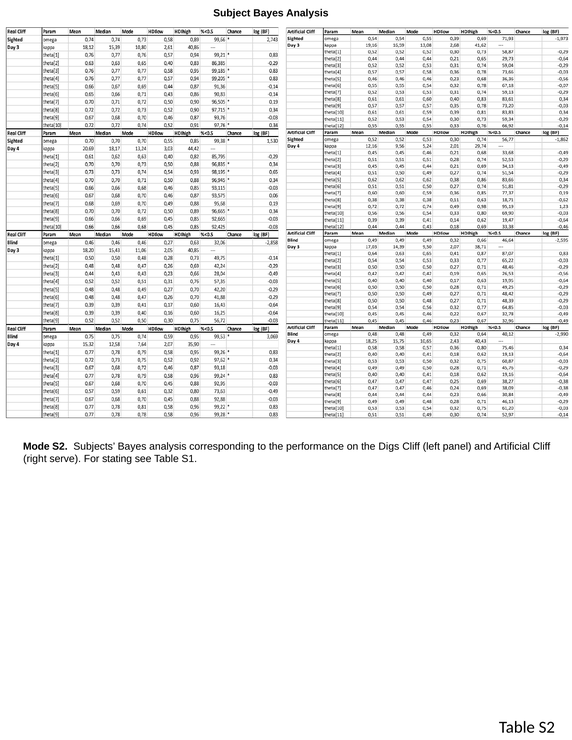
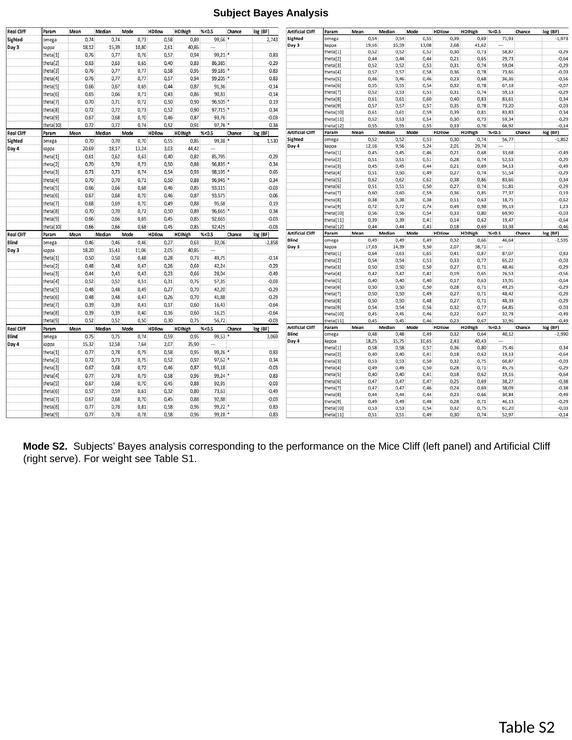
Digs: Digs -> Mice (389, 446)
stating: stating -> weight (117, 459)
